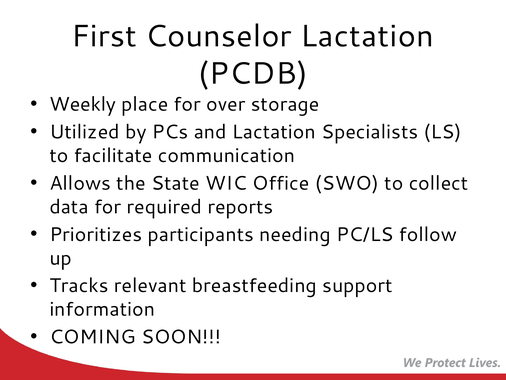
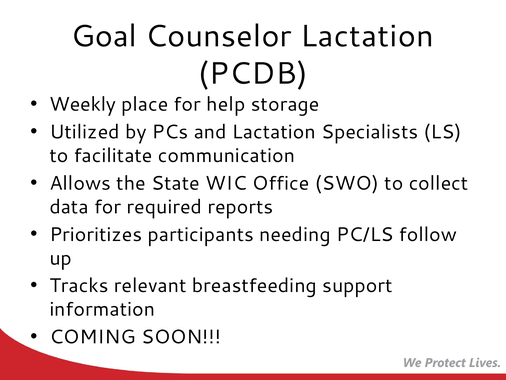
First: First -> Goal (104, 36)
over: over -> help (226, 104)
